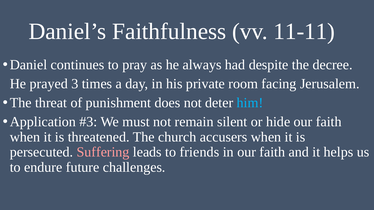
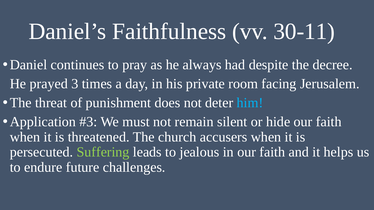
11-11: 11-11 -> 30-11 (304, 31)
Suffering colour: pink -> light green (103, 152)
friends: friends -> jealous (199, 152)
